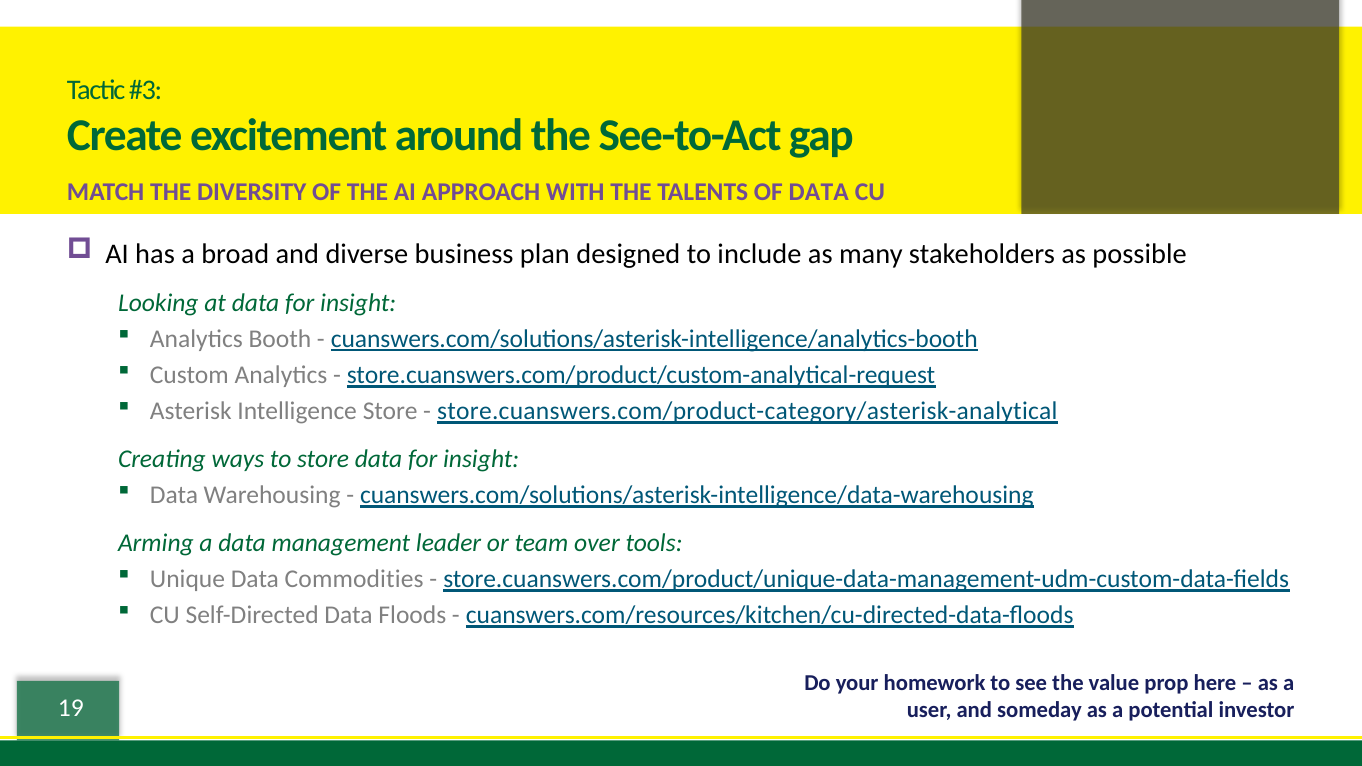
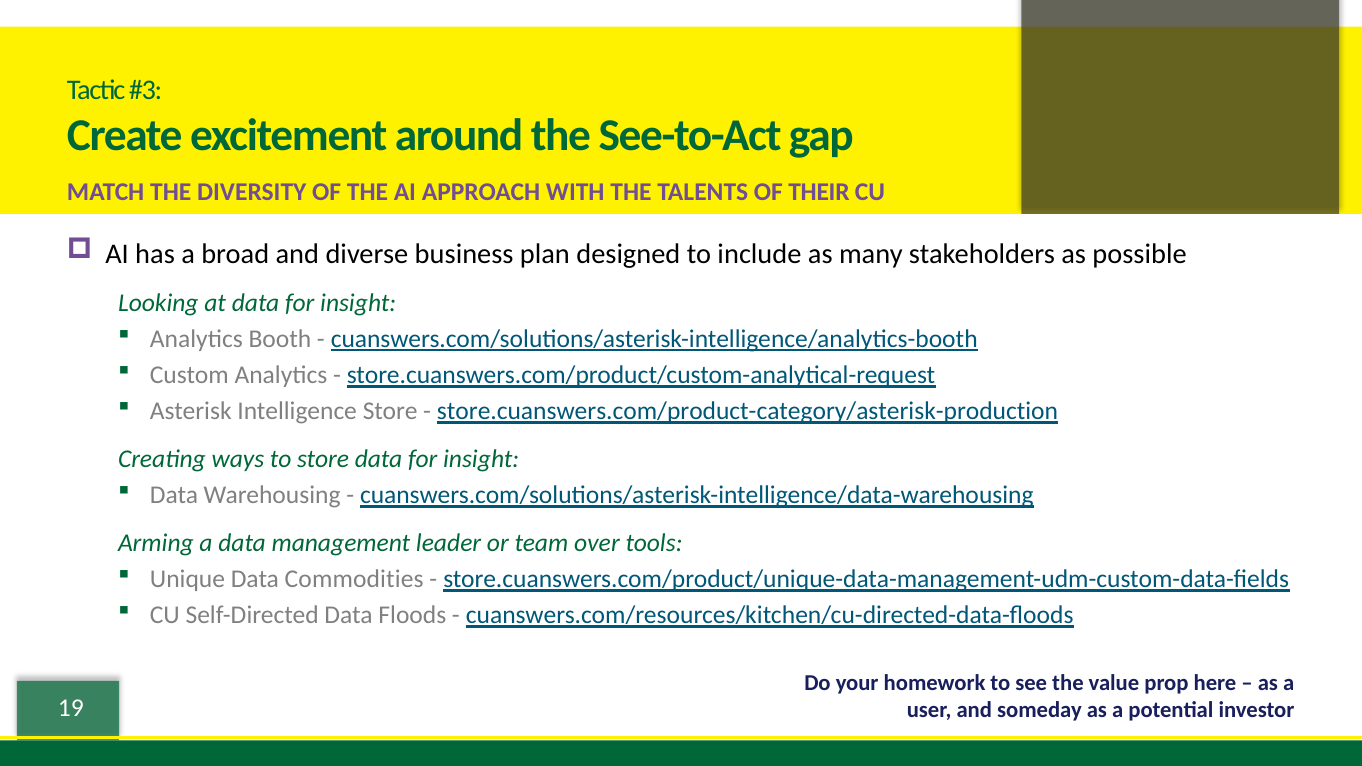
OF DATA: DATA -> THEIR (819, 192)
store.cuanswers.com/product-category/asterisk-analytical: store.cuanswers.com/product-category/asterisk-analytical -> store.cuanswers.com/product-category/asterisk-production (747, 411)
